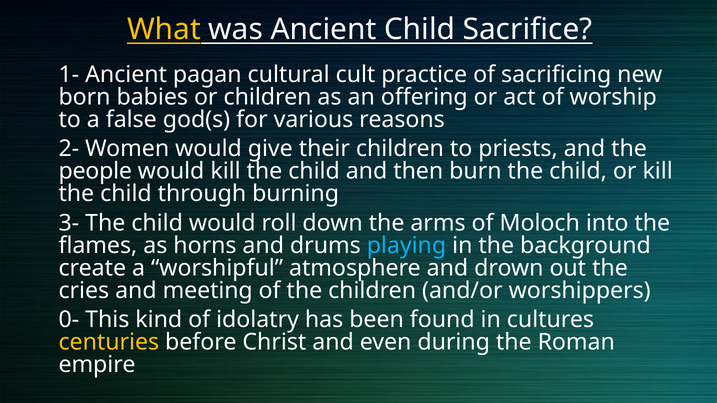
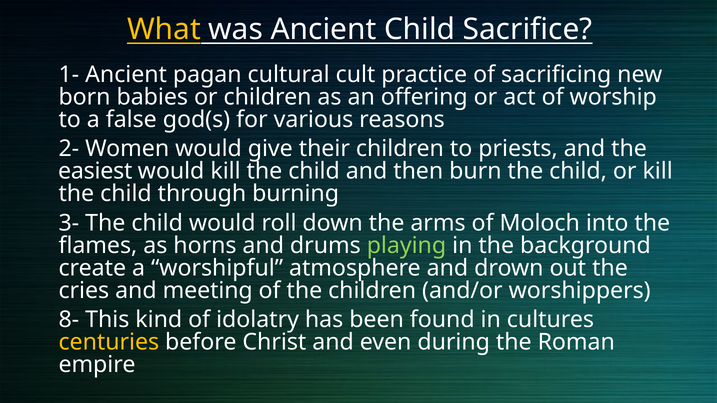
people: people -> easiest (95, 171)
playing colour: light blue -> light green (406, 246)
0-: 0- -> 8- (69, 320)
